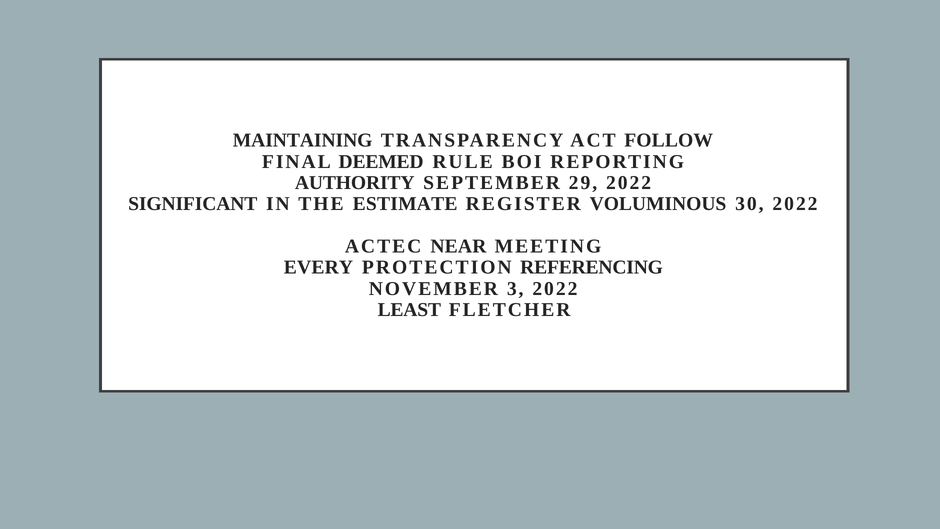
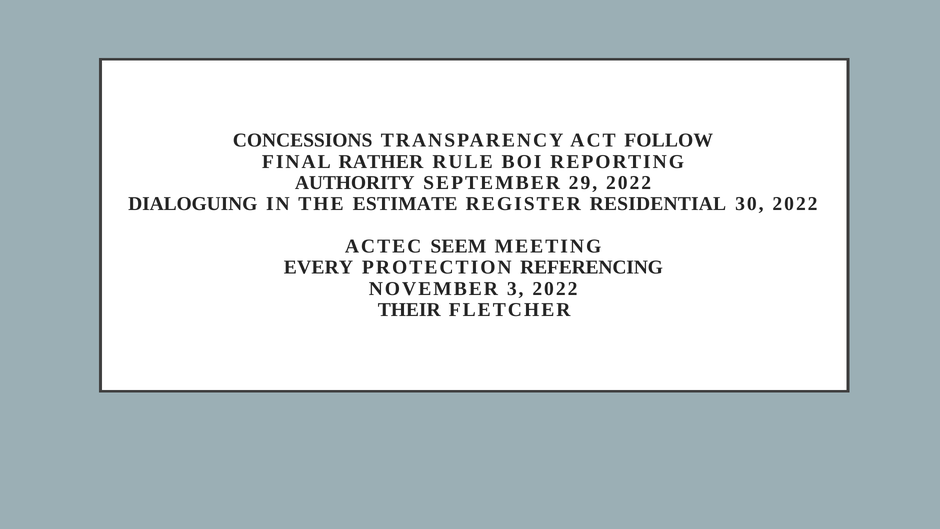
MAINTAINING: MAINTAINING -> CONCESSIONS (303, 140)
DEEMED: DEEMED -> RATHER (381, 161)
SIGNIFICANT: SIGNIFICANT -> DIALOGUING (193, 204)
VOLUMINOUS: VOLUMINOUS -> RESIDENTIAL (658, 204)
NEAR: NEAR -> SEEM (458, 246)
LEAST: LEAST -> THEIR (409, 310)
